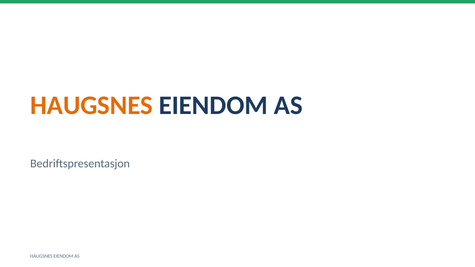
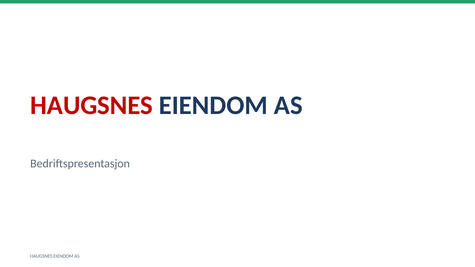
HAUGSNES colour: orange -> red (92, 105)
